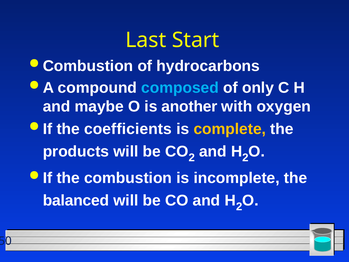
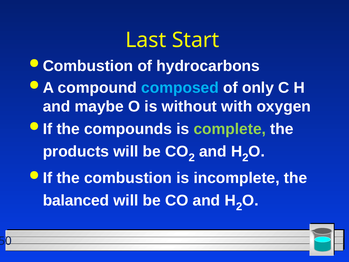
another: another -> without (189, 106)
coefficients: coefficients -> compounds (128, 129)
complete colour: yellow -> light green (230, 129)
